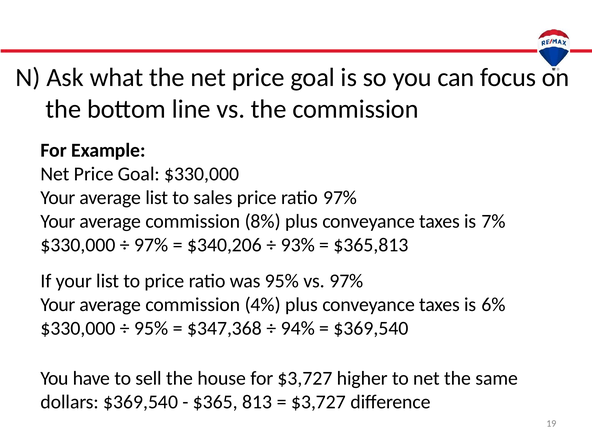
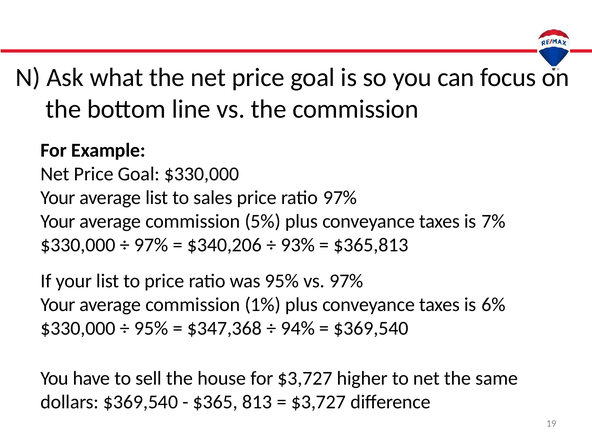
8%: 8% -> 5% (263, 221)
4%: 4% -> 1% (263, 305)
